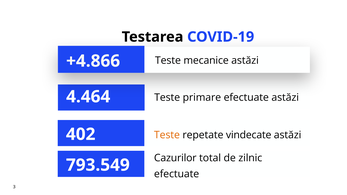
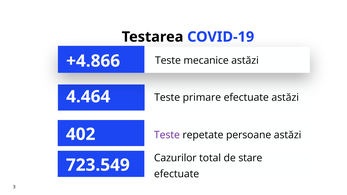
Teste colour: orange -> purple (167, 135)
vindecate: vindecate -> persoane (249, 135)
zilnic: zilnic -> stare (250, 158)
793.549: 793.549 -> 723.549 (98, 165)
